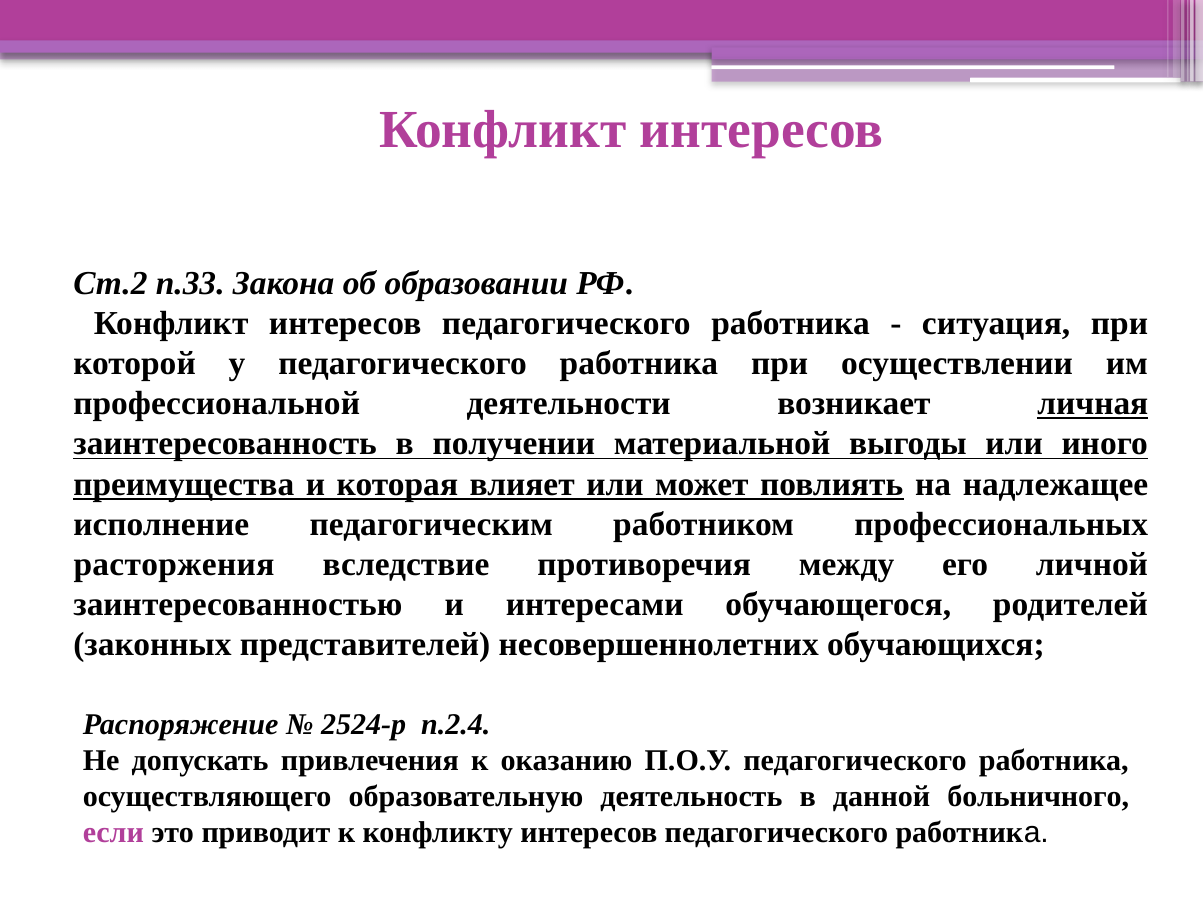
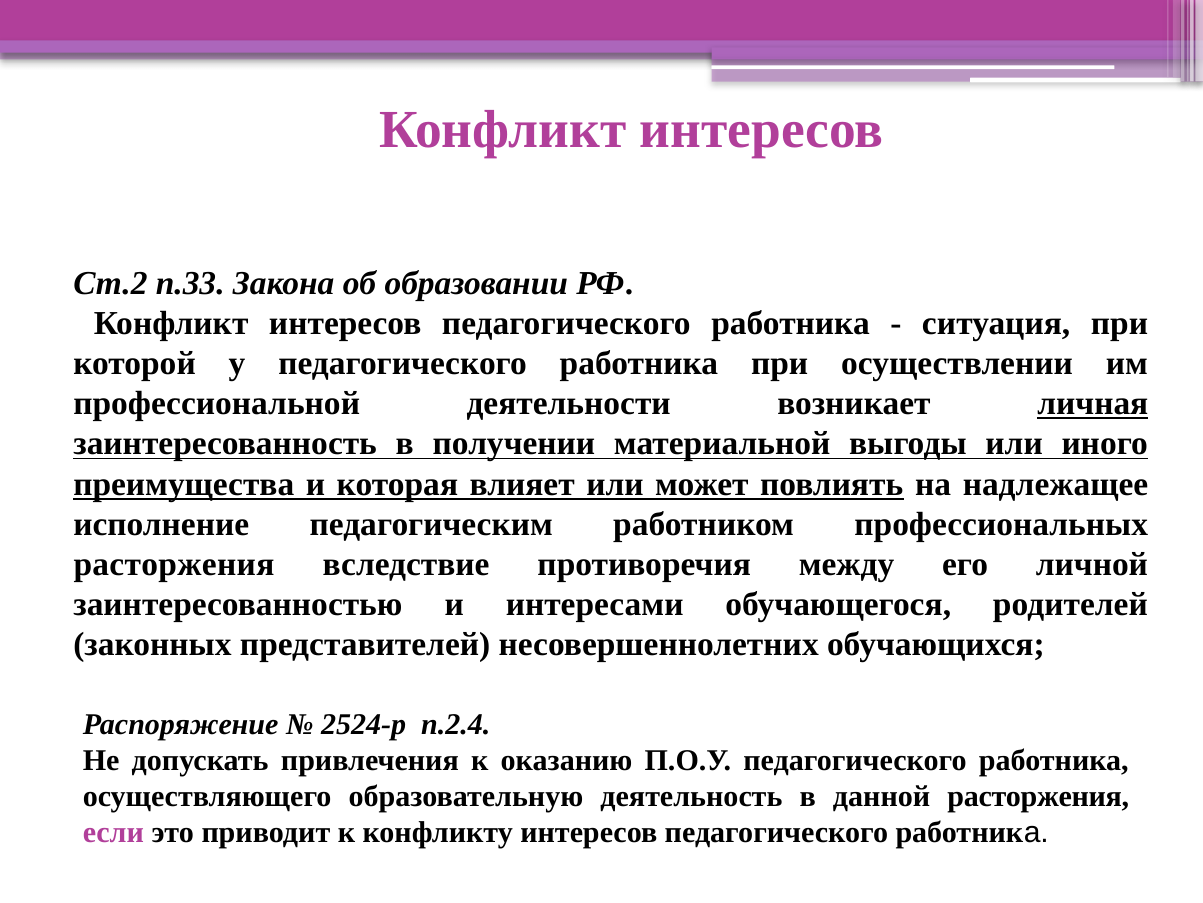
данной больничного: больничного -> расторжения (1038, 796)
